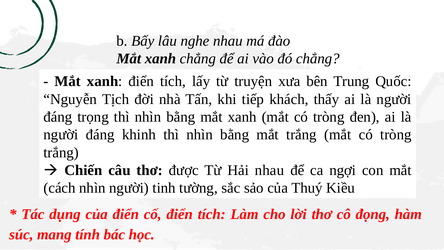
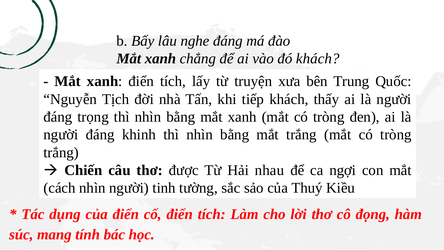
nghe nhau: nhau -> đáng (228, 41)
đó chẳng: chẳng -> khách (318, 59)
